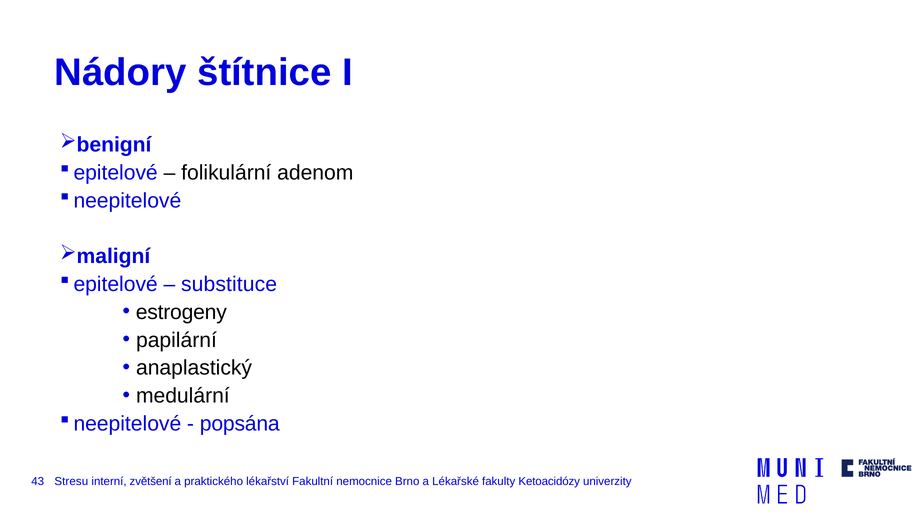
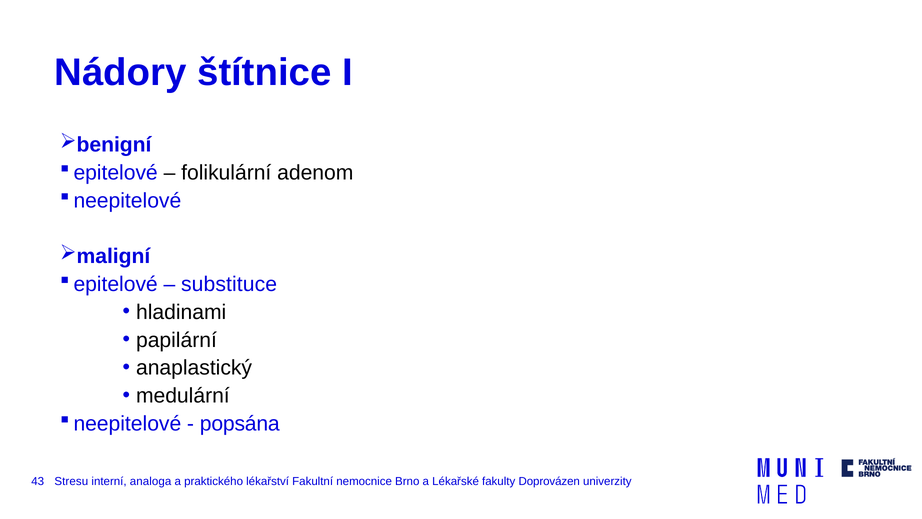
estrogeny: estrogeny -> hladinami (181, 312)
zvětšení: zvětšení -> analoga (151, 481)
Ketoacidózy: Ketoacidózy -> Doprovázen (549, 481)
